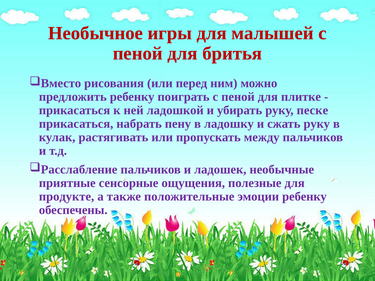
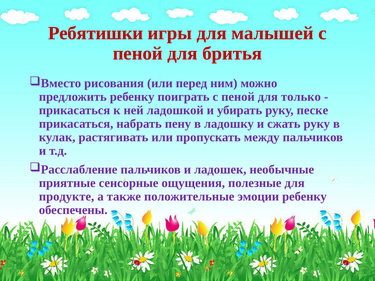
Необычное: Необычное -> Ребятишки (96, 33)
плитке: плитке -> только (301, 97)
